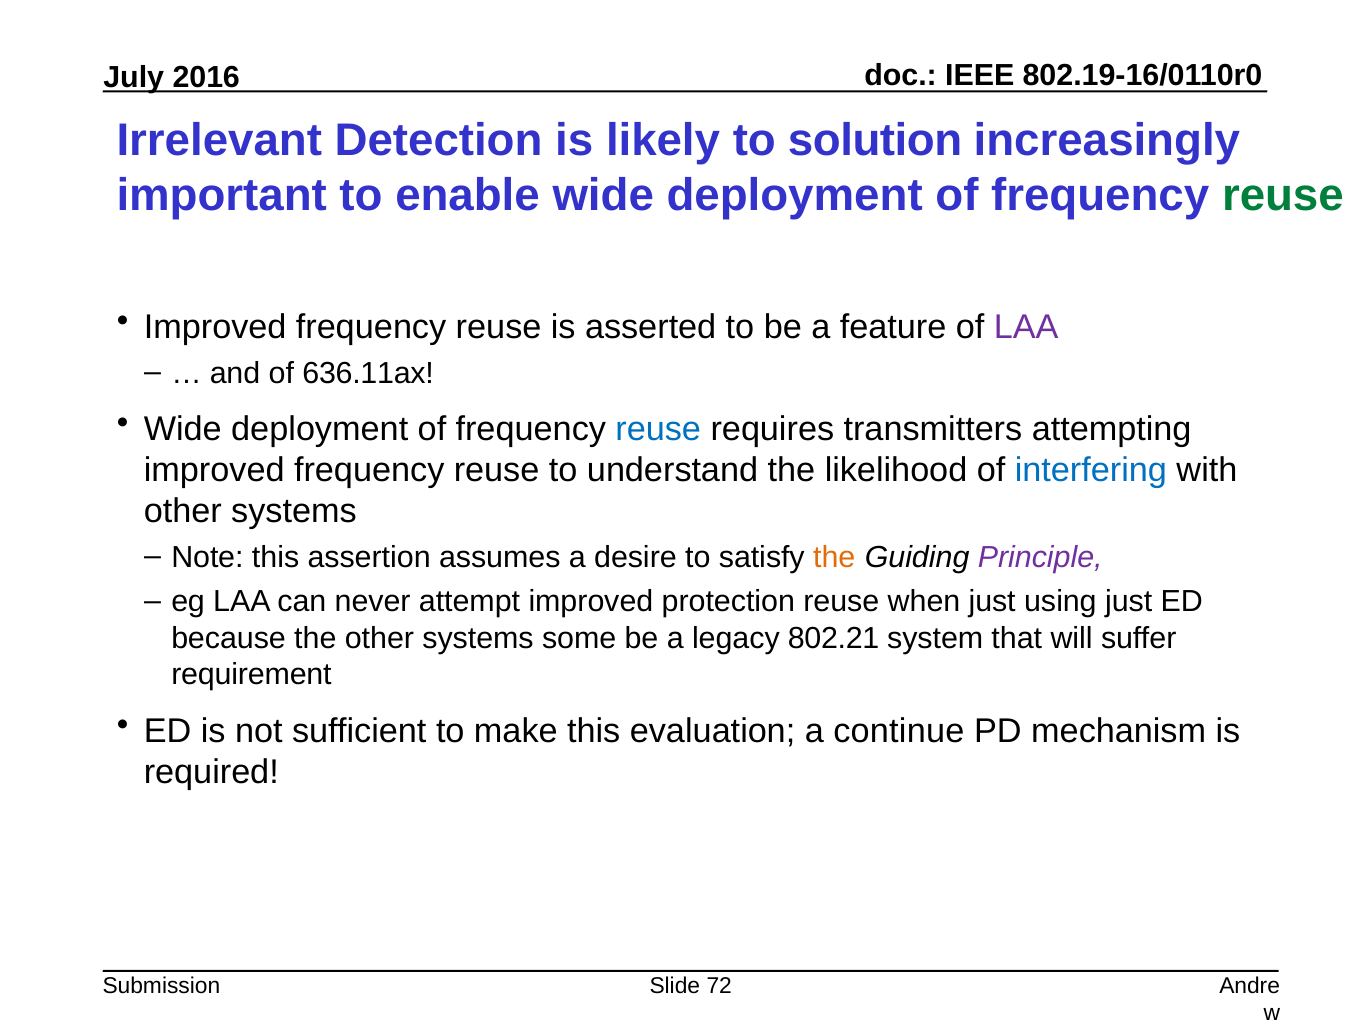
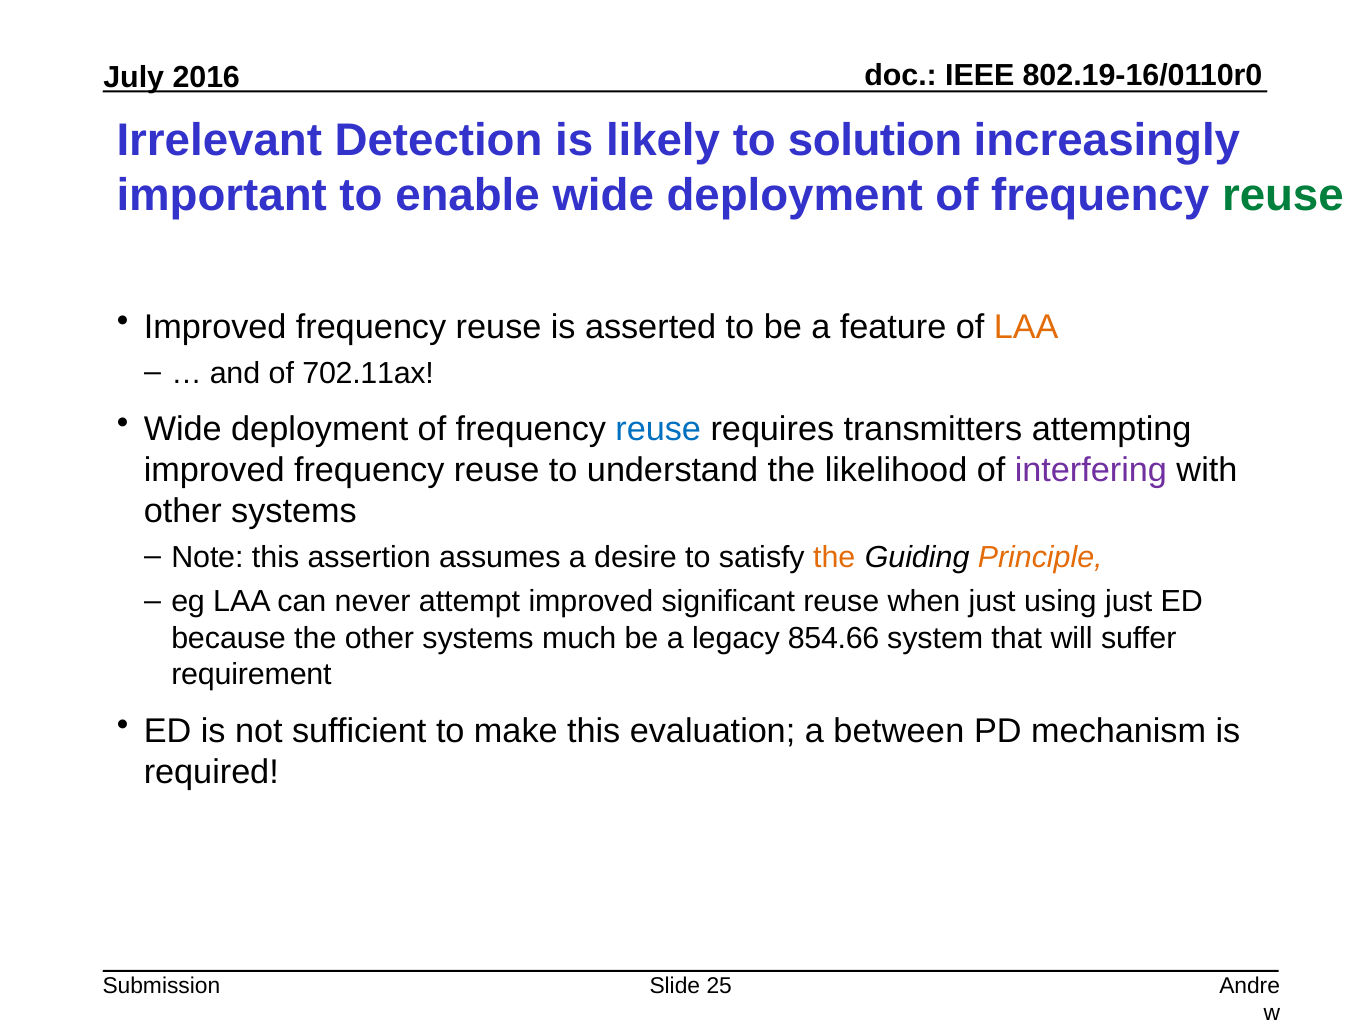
LAA colour: purple -> orange (1026, 327)
636.11ax: 636.11ax -> 702.11ax (368, 373)
interfering colour: blue -> purple (1091, 470)
Principle colour: purple -> orange (1040, 557)
protection: protection -> significant (728, 601)
some: some -> much (579, 638)
802.21: 802.21 -> 854.66 (834, 638)
continue: continue -> between (899, 731)
72: 72 -> 25 (719, 985)
